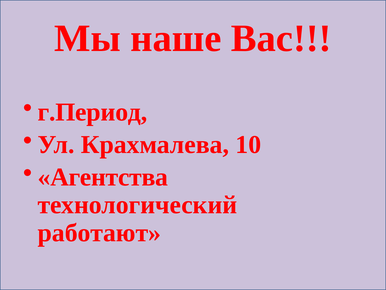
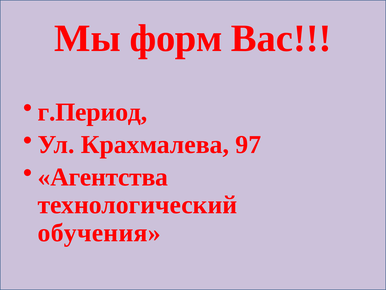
наше: наше -> форм (176, 38)
10: 10 -> 97 (248, 144)
работают: работают -> обучения (99, 232)
